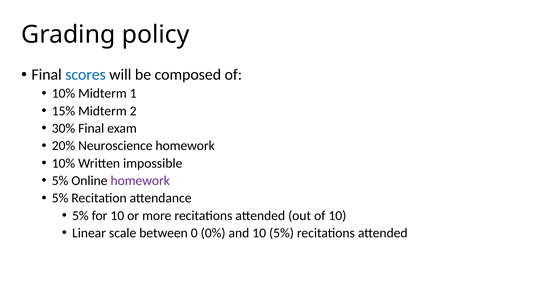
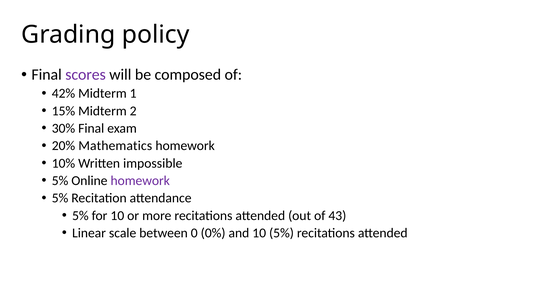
scores colour: blue -> purple (86, 75)
10%: 10% -> 42% (63, 93)
Neuroscience: Neuroscience -> Mathematics (115, 146)
of 10: 10 -> 43 (337, 216)
